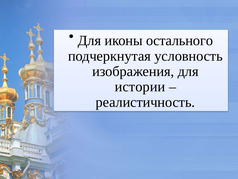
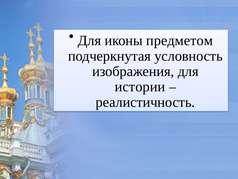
остального: остального -> предметом (179, 40)
